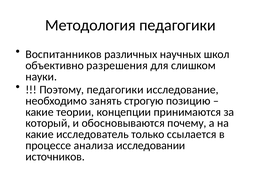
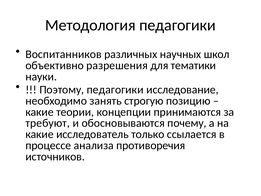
слишком: слишком -> тематики (193, 65)
который: который -> требуют (48, 123)
исследовании: исследовании -> противоречия (151, 145)
